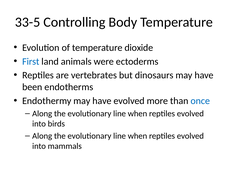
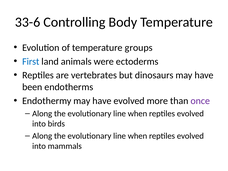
33-5: 33-5 -> 33-6 (28, 22)
dioxide: dioxide -> groups (139, 48)
once colour: blue -> purple (200, 101)
